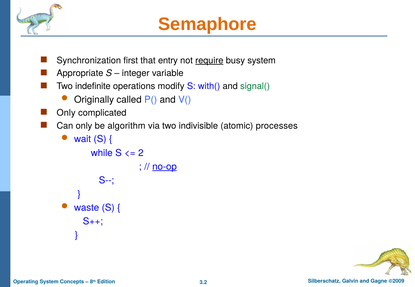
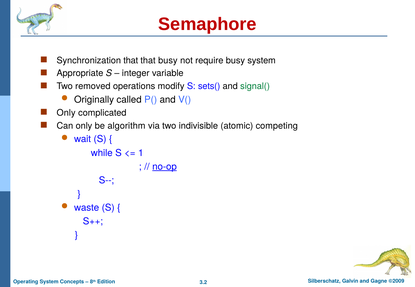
Semaphore colour: orange -> red (207, 24)
Synchronization first: first -> that (131, 60)
that entry: entry -> busy (168, 60)
require underline: present -> none (209, 60)
indefinite: indefinite -> removed (93, 86)
with(: with( -> sets( (209, 86)
processes: processes -> competing (277, 126)
2: 2 -> 1 (141, 153)
